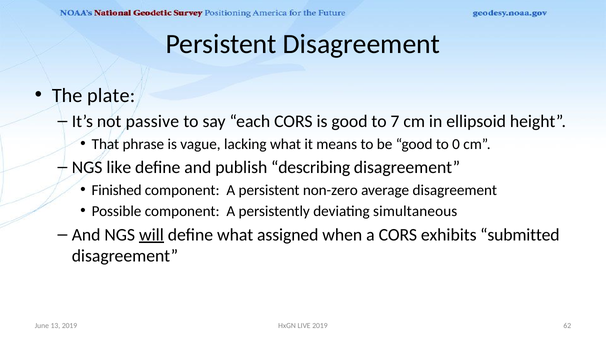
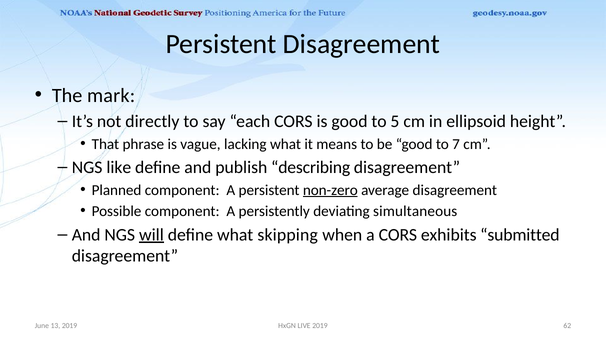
plate: plate -> mark (111, 95)
passive: passive -> directly (152, 121)
7: 7 -> 5 (395, 121)
0: 0 -> 7 (456, 144)
Finished: Finished -> Planned (117, 190)
non-zero underline: none -> present (330, 190)
assigned: assigned -> skipping (288, 235)
